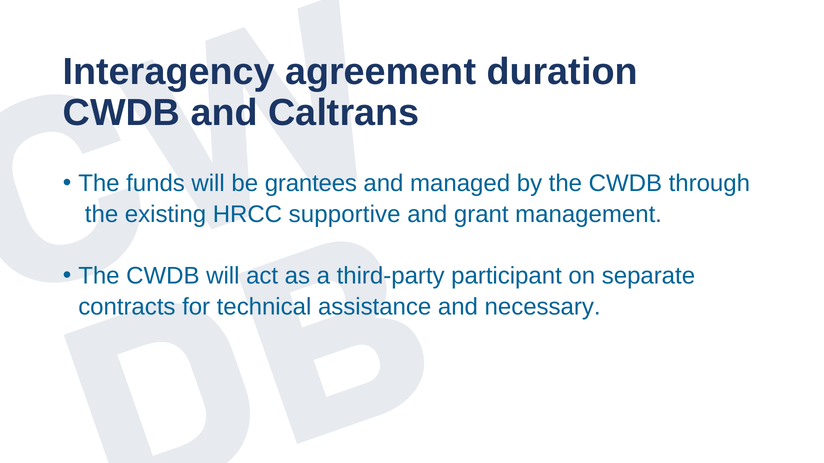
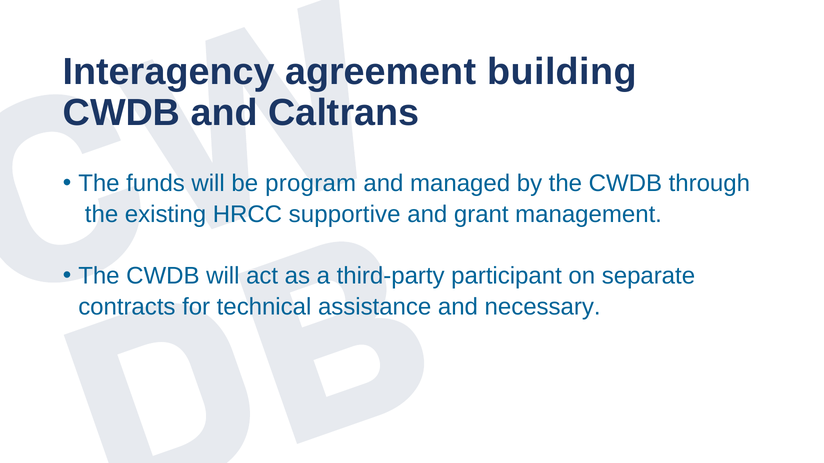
duration: duration -> building (562, 72)
grantees: grantees -> program (311, 184)
